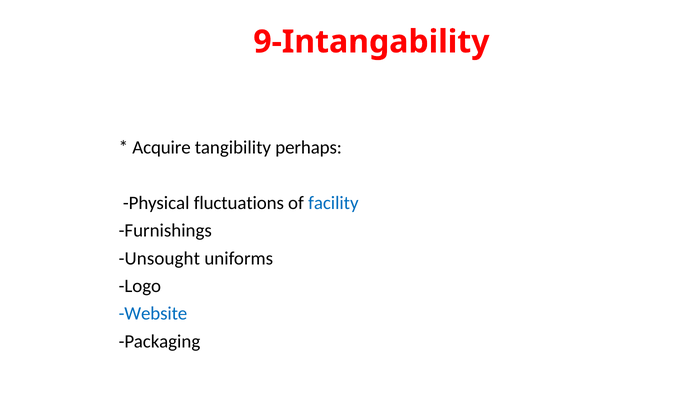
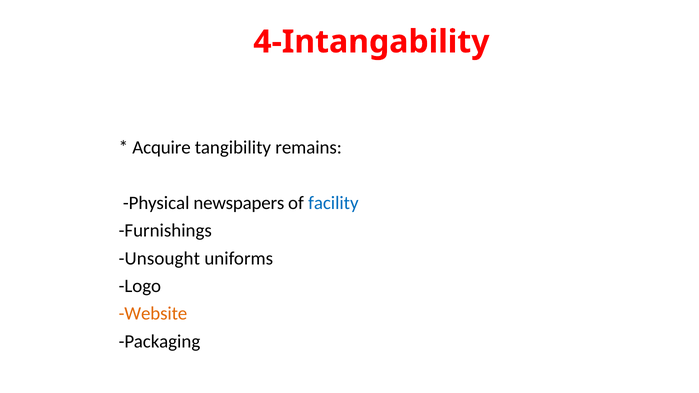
9-Intangability: 9-Intangability -> 4-Intangability (371, 42)
perhaps: perhaps -> remains (309, 148)
fluctuations: fluctuations -> newspapers (239, 203)
Website colour: blue -> orange (153, 314)
